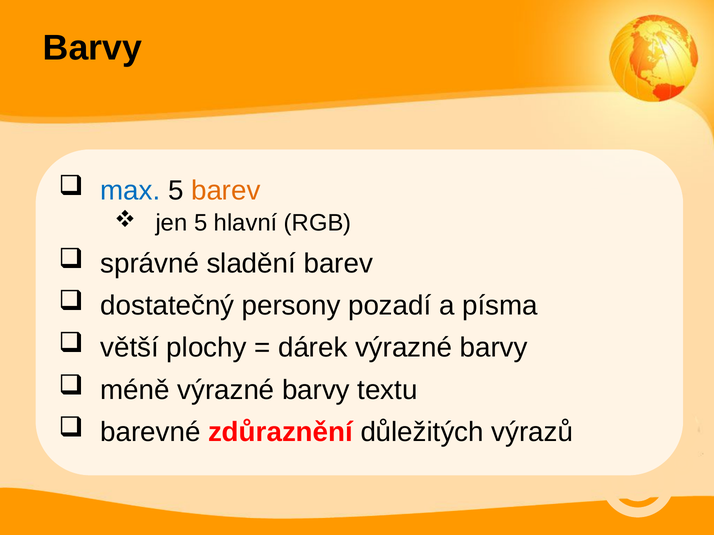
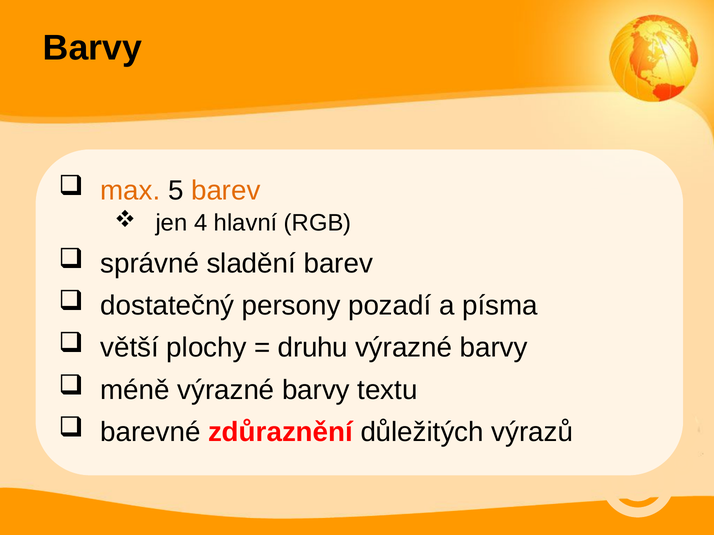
max colour: blue -> orange (130, 191)
jen 5: 5 -> 4 (201, 223)
dárek: dárek -> druhu (313, 348)
